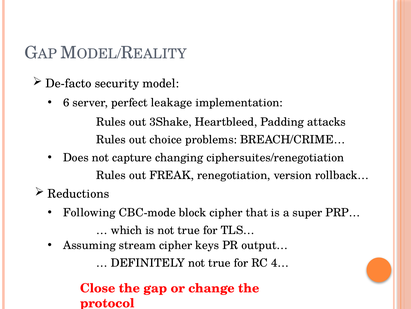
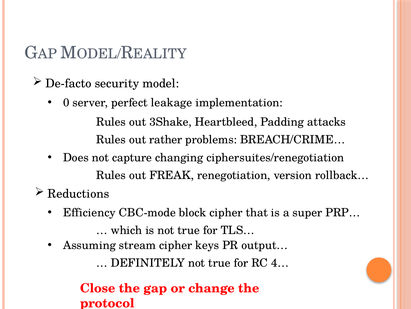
6: 6 -> 0 (66, 102)
choice: choice -> rather (166, 139)
Following: Following -> Efficiency (89, 212)
